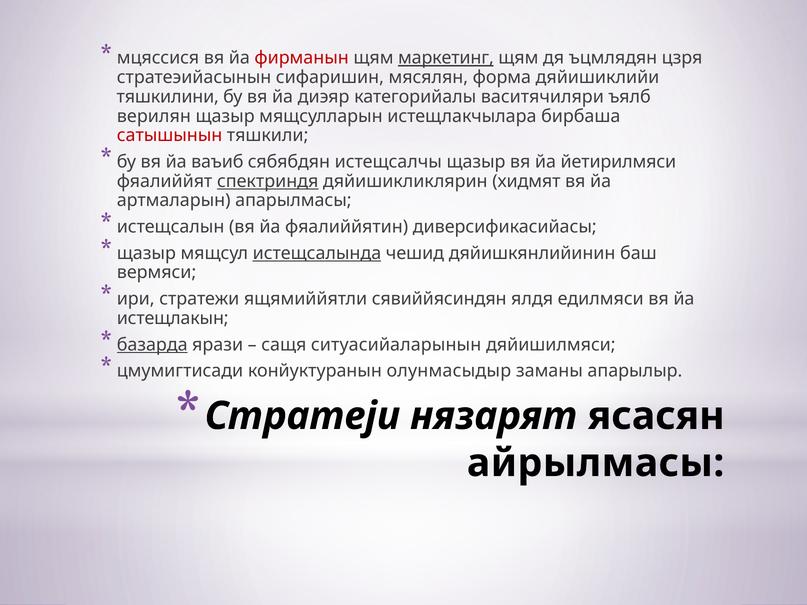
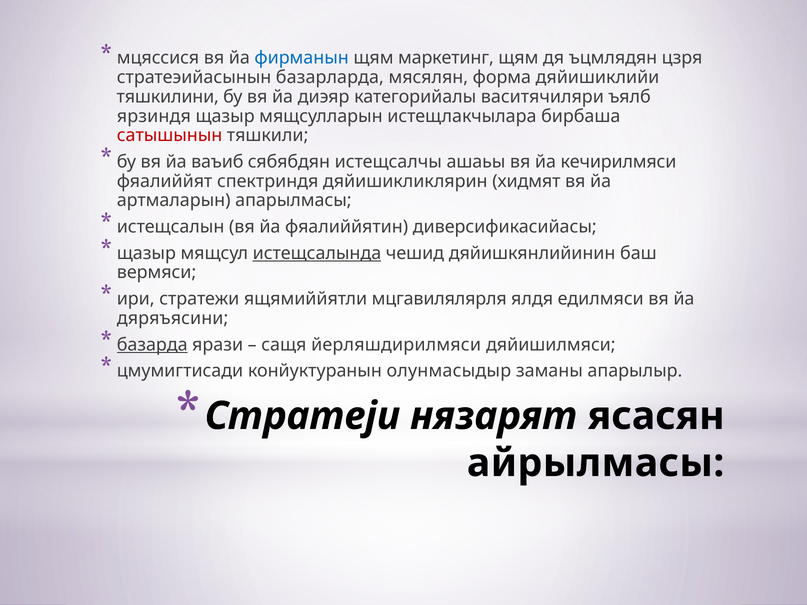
фирманын colour: red -> blue (302, 58)
маркетинг underline: present -> none (446, 58)
сифаришин: сифаришин -> базарларда (330, 77)
верилян: верилян -> ярзиндя (154, 116)
истещсалчы щазыр: щазыр -> ашаьы (476, 162)
йетирилмяси: йетирилмяси -> кечирилмяси (618, 162)
спектриндя underline: present -> none (268, 181)
сявиййясиндян: сявиййясиндян -> мцгавилялярля (439, 299)
истещлакын: истещлакын -> дяряъясини (173, 318)
ситуасийаларынын: ситуасийаларынын -> йерляшдирилмяси (396, 345)
